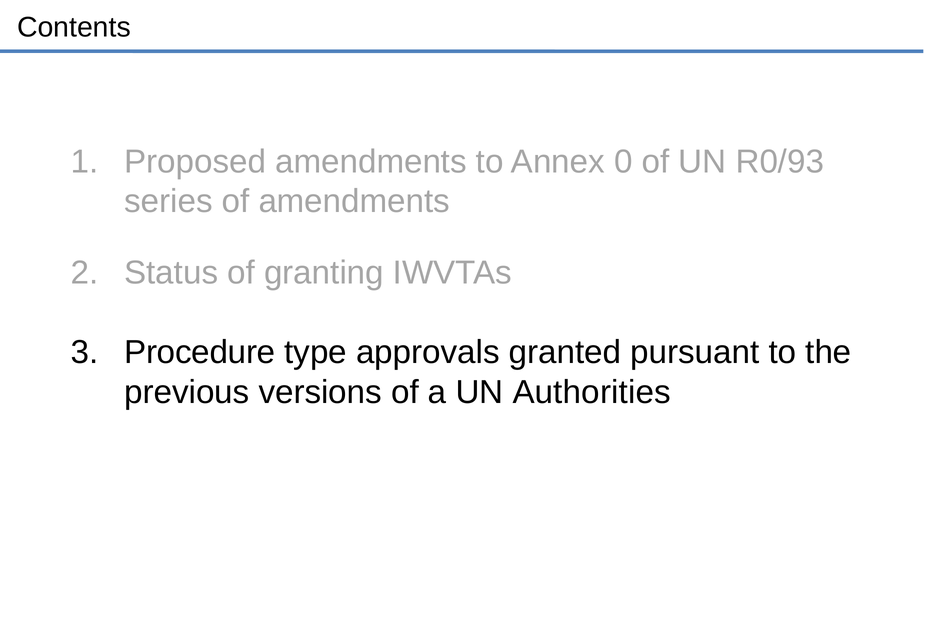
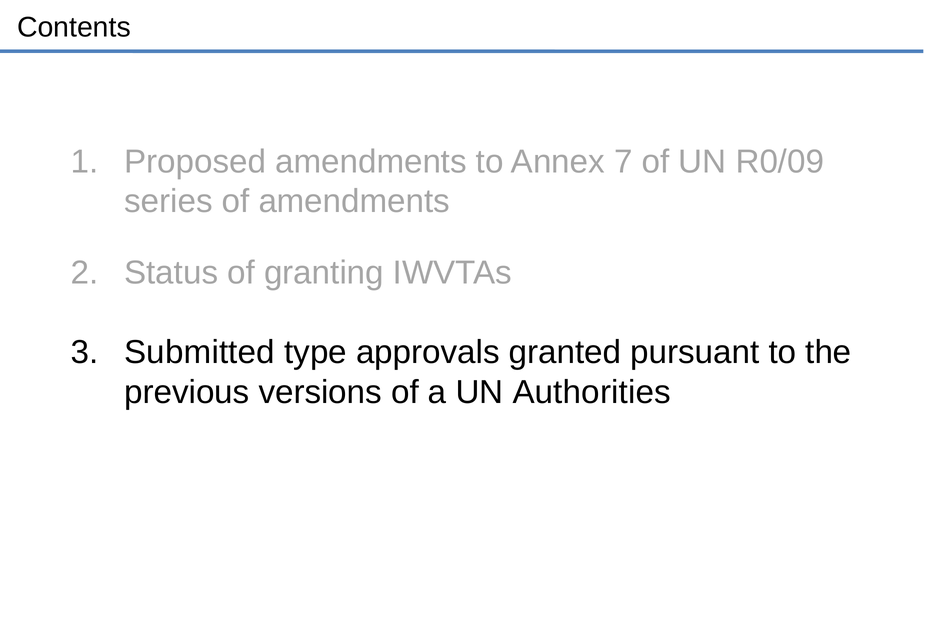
0: 0 -> 7 (623, 162)
R0/93: R0/93 -> R0/09 (780, 162)
Procedure: Procedure -> Submitted (200, 352)
